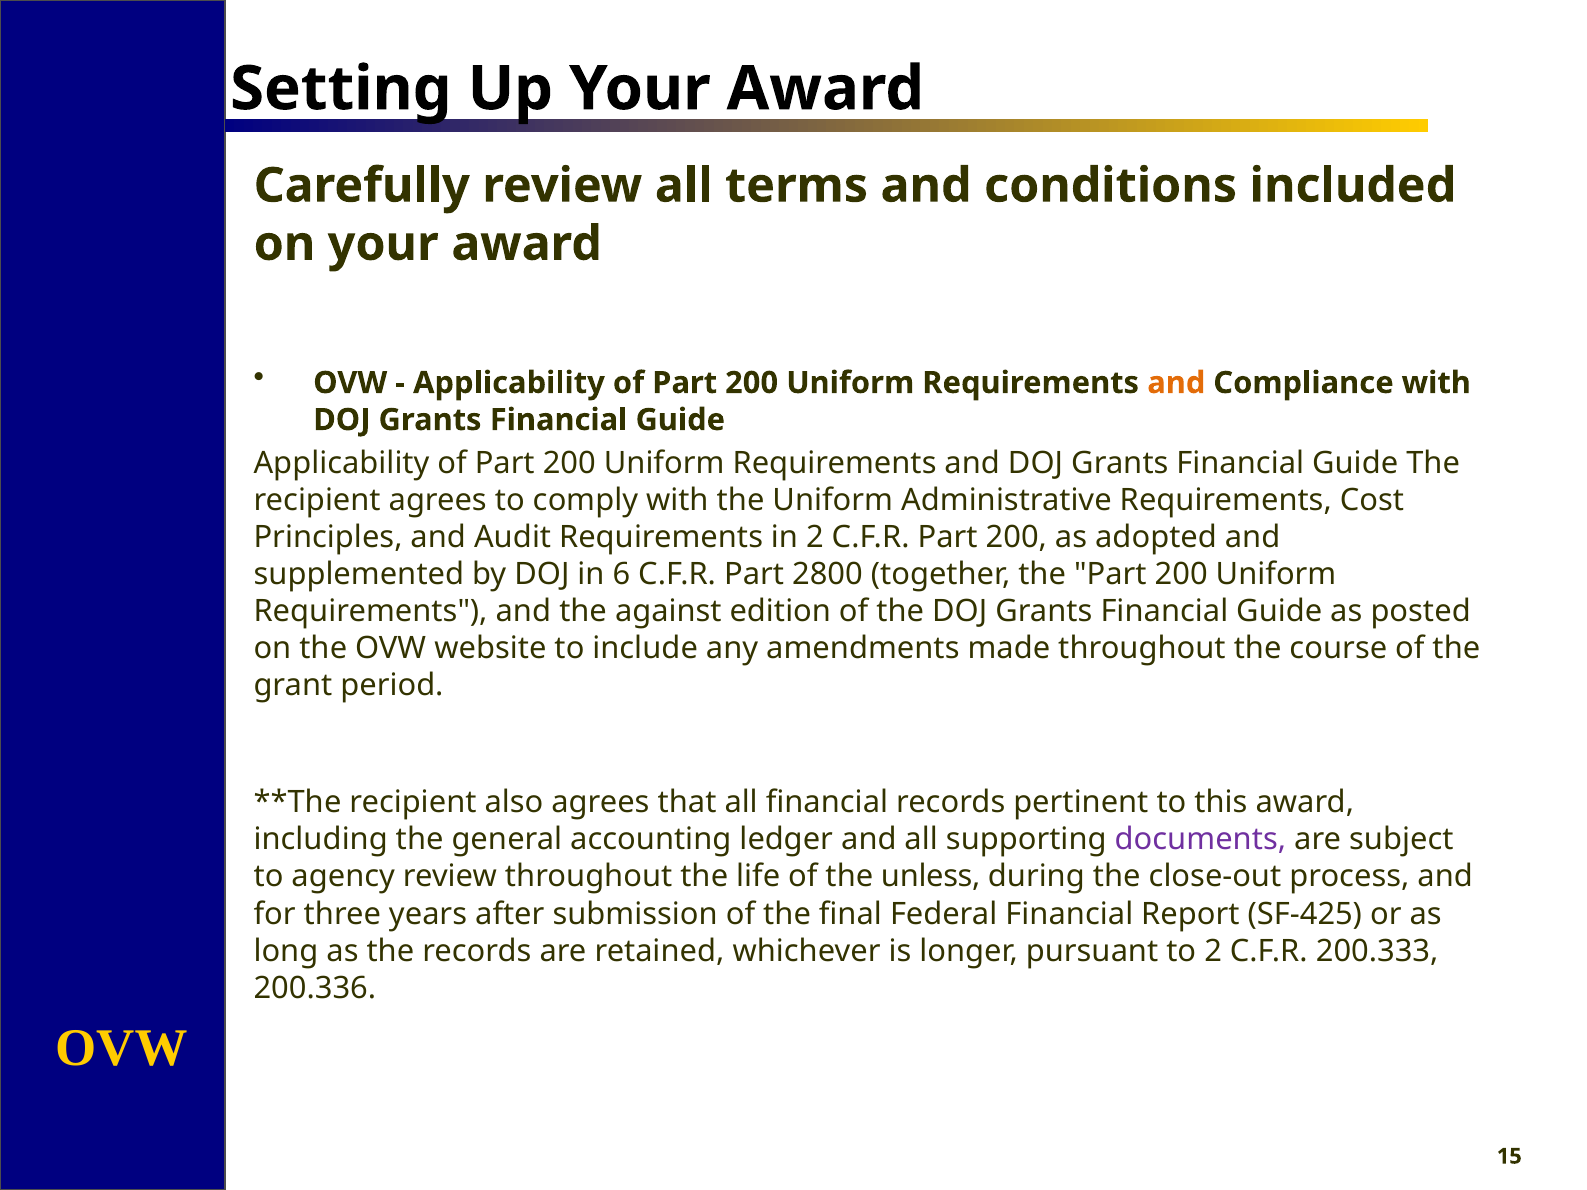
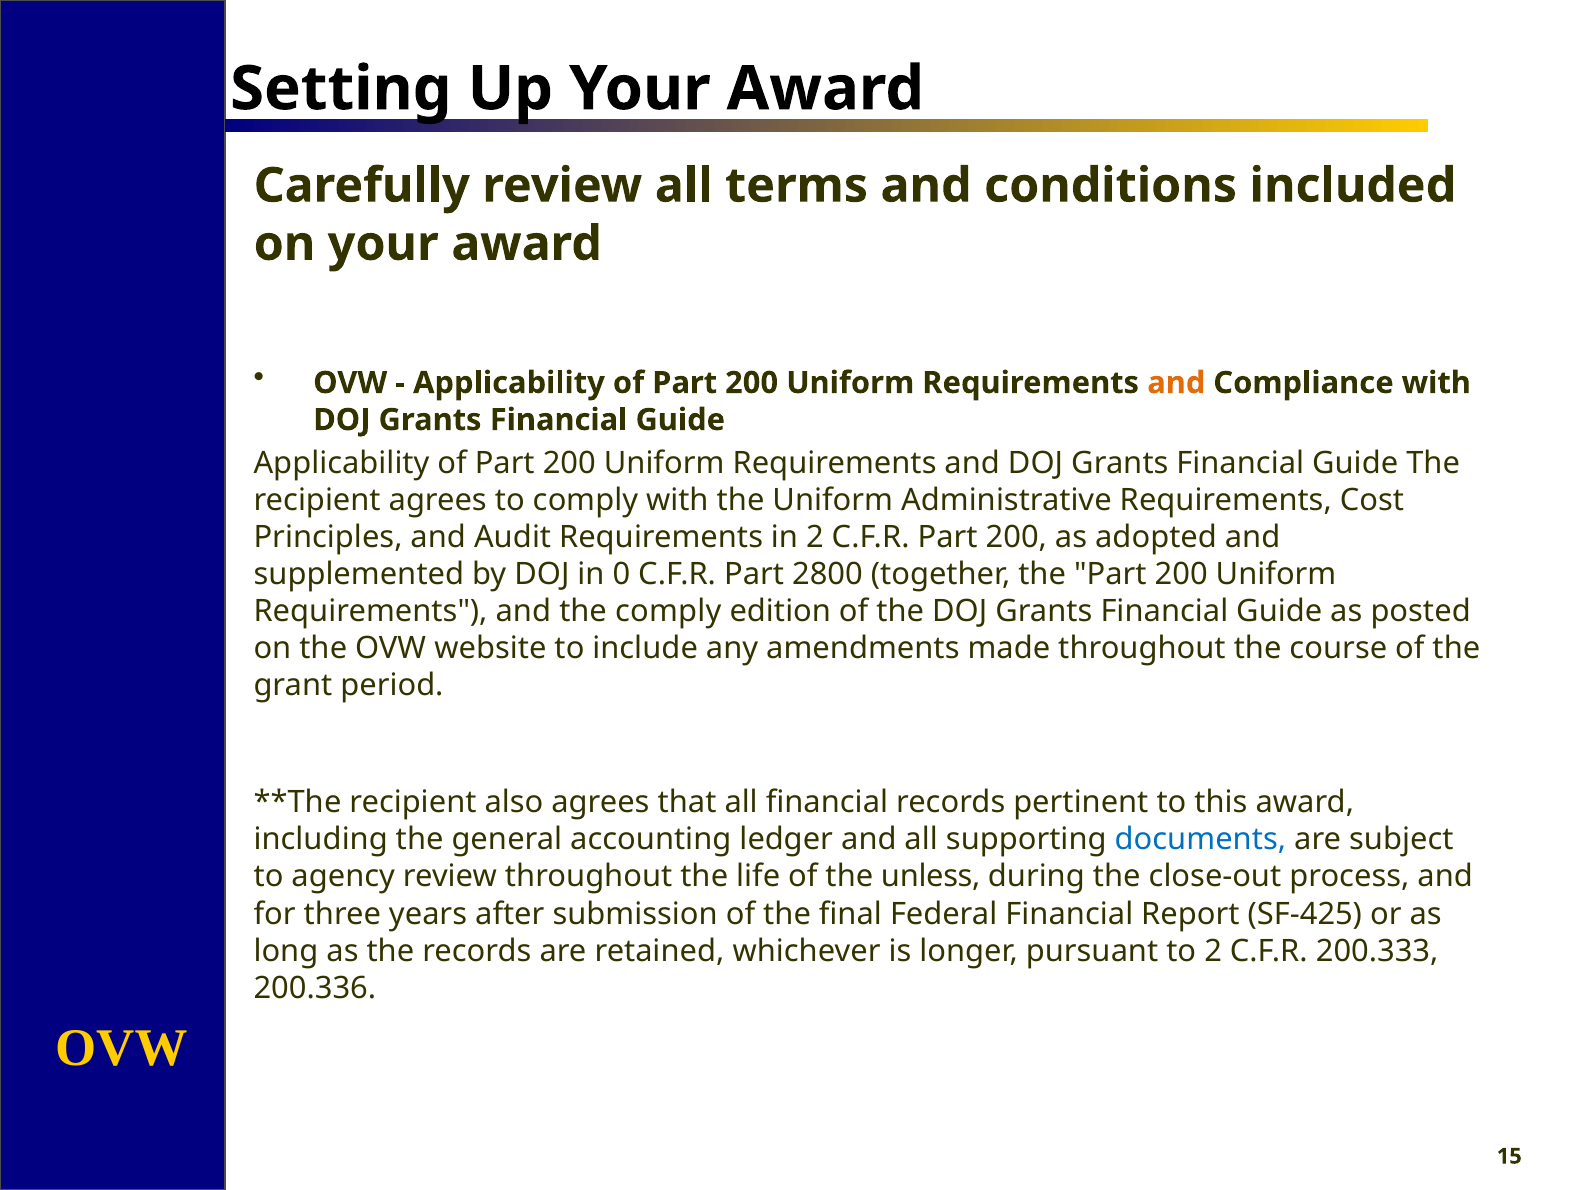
6: 6 -> 0 (621, 574)
the against: against -> comply (668, 611)
documents colour: purple -> blue (1200, 840)
